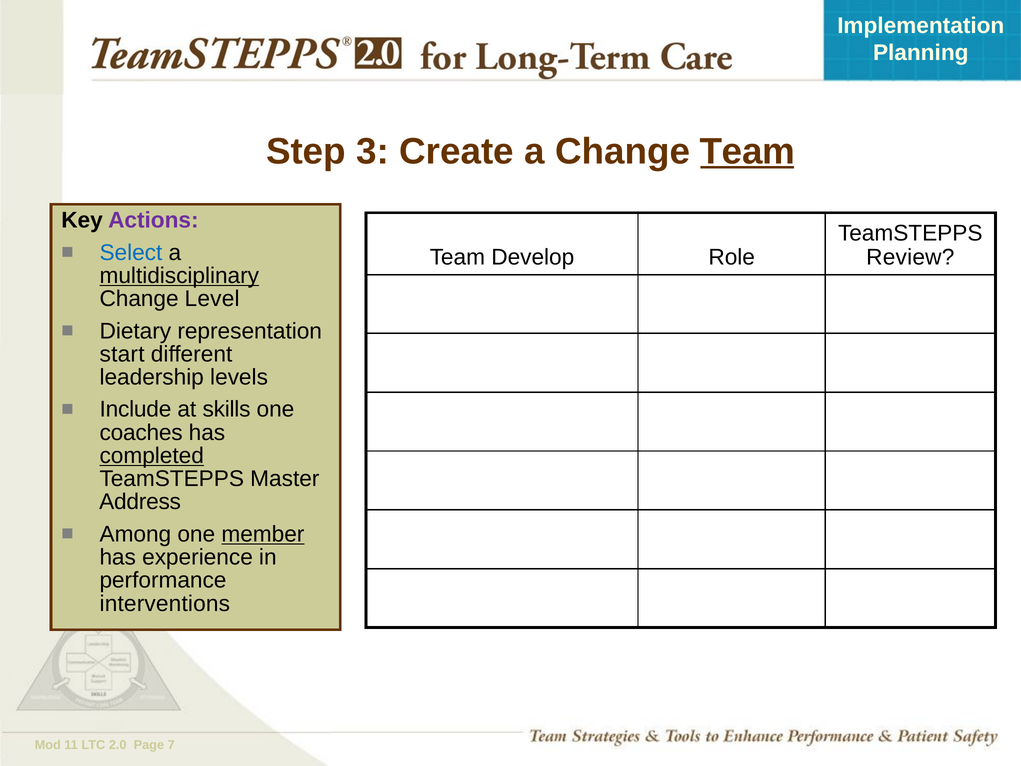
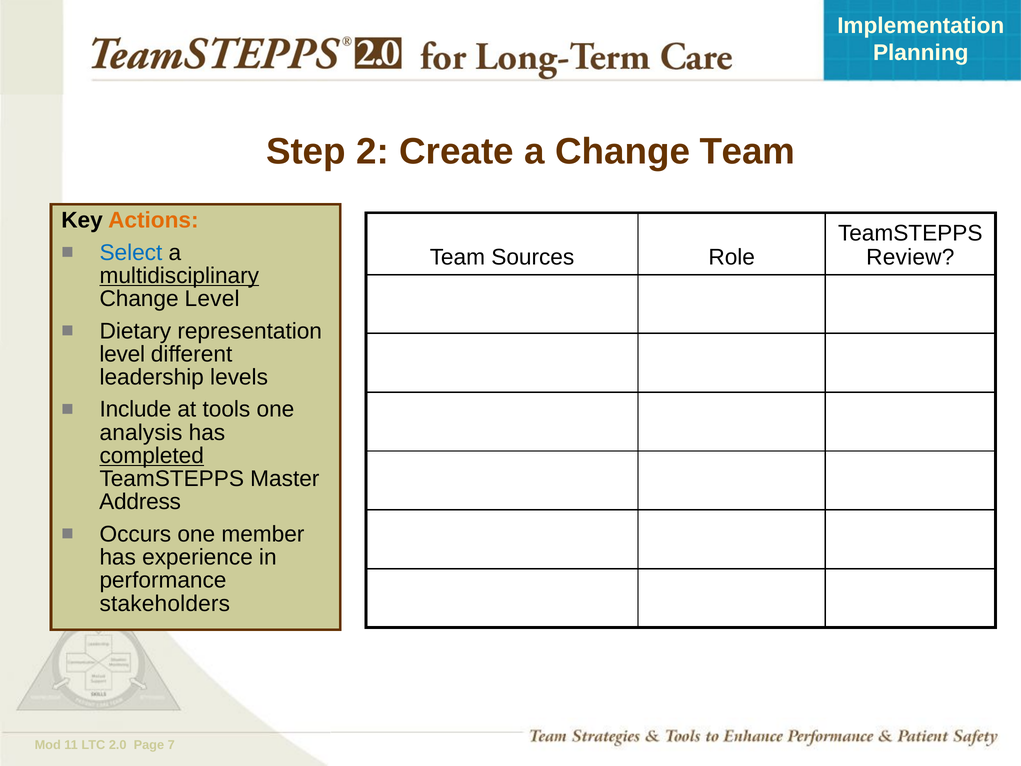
3: 3 -> 2 (373, 151)
Team underline: present -> none (747, 151)
Actions colour: purple -> orange (153, 220)
Develop: Develop -> Sources (533, 257)
start: start -> level (122, 354)
skills: skills -> tools (226, 409)
coaches: coaches -> analysis (141, 432)
Among: Among -> Occurs (135, 534)
member underline: present -> none (263, 534)
interventions: interventions -> stakeholders (165, 603)
